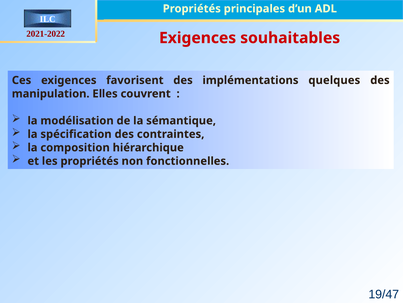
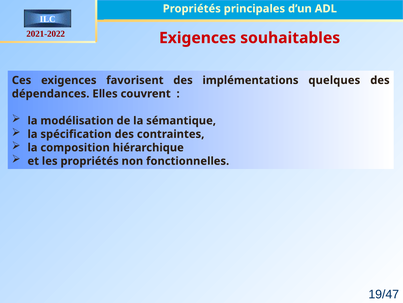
manipulation: manipulation -> dépendances (51, 94)
